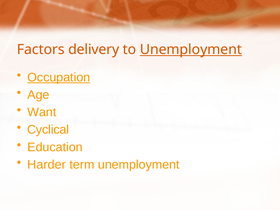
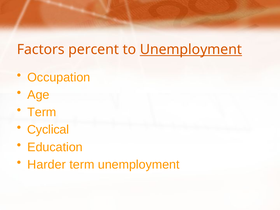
delivery: delivery -> percent (94, 50)
Occupation underline: present -> none (59, 77)
Want: Want -> Term (42, 112)
